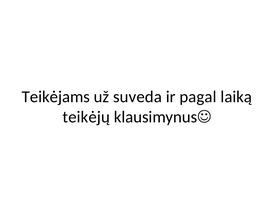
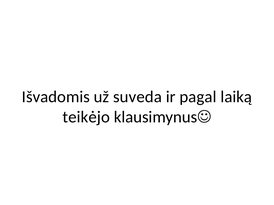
Teikėjams: Teikėjams -> Išvadomis (56, 97)
teikėjų: teikėjų -> teikėjo (86, 117)
